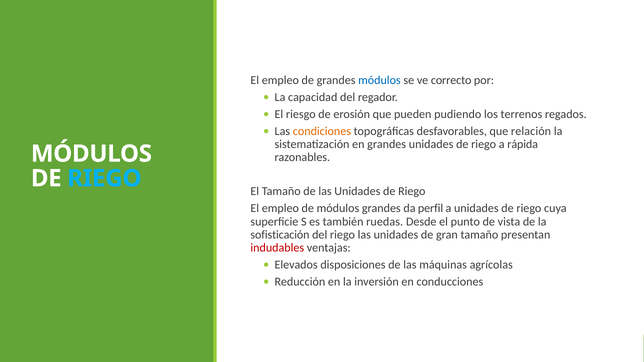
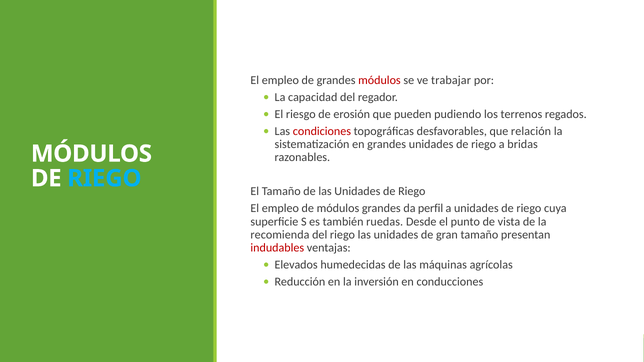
módulos colour: blue -> red (379, 80)
correcto: correcto -> trabajar (451, 80)
condiciones colour: orange -> red (322, 131)
rápida: rápida -> bridas (523, 144)
sofisticación: sofisticación -> recomienda (280, 235)
disposiciones: disposiciones -> humedecidas (353, 265)
